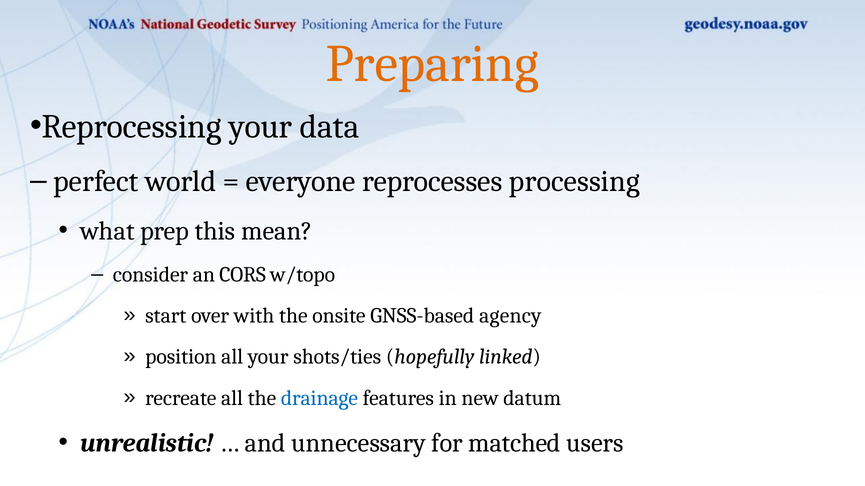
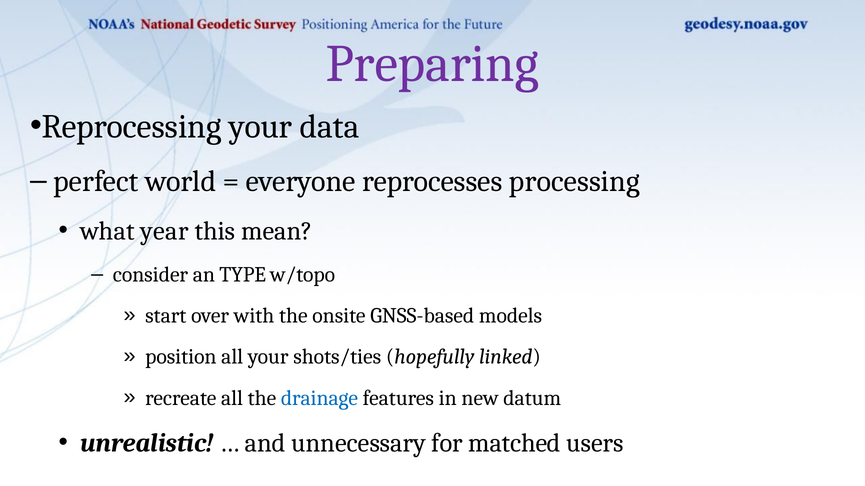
Preparing colour: orange -> purple (432, 64)
prep: prep -> year (164, 231)
CORS: CORS -> TYPE (243, 275)
agency: agency -> models (511, 316)
